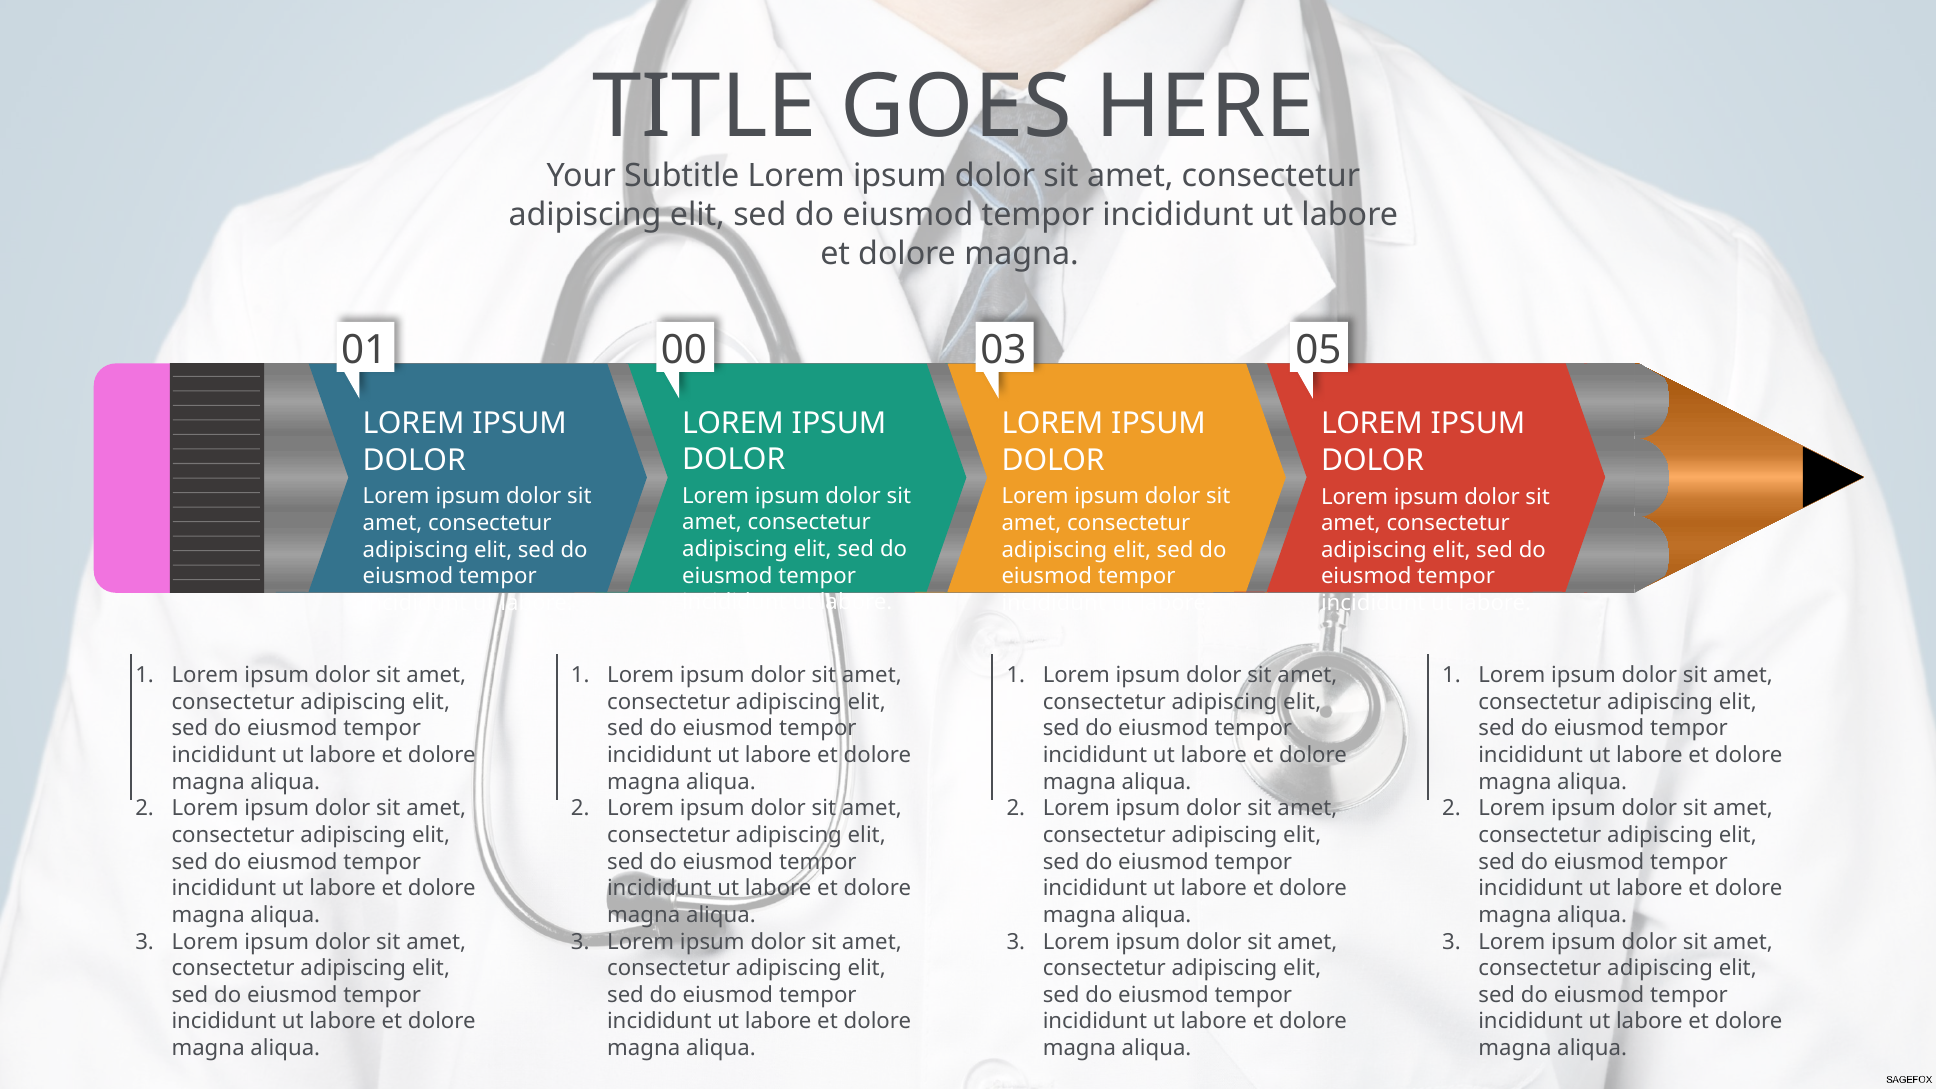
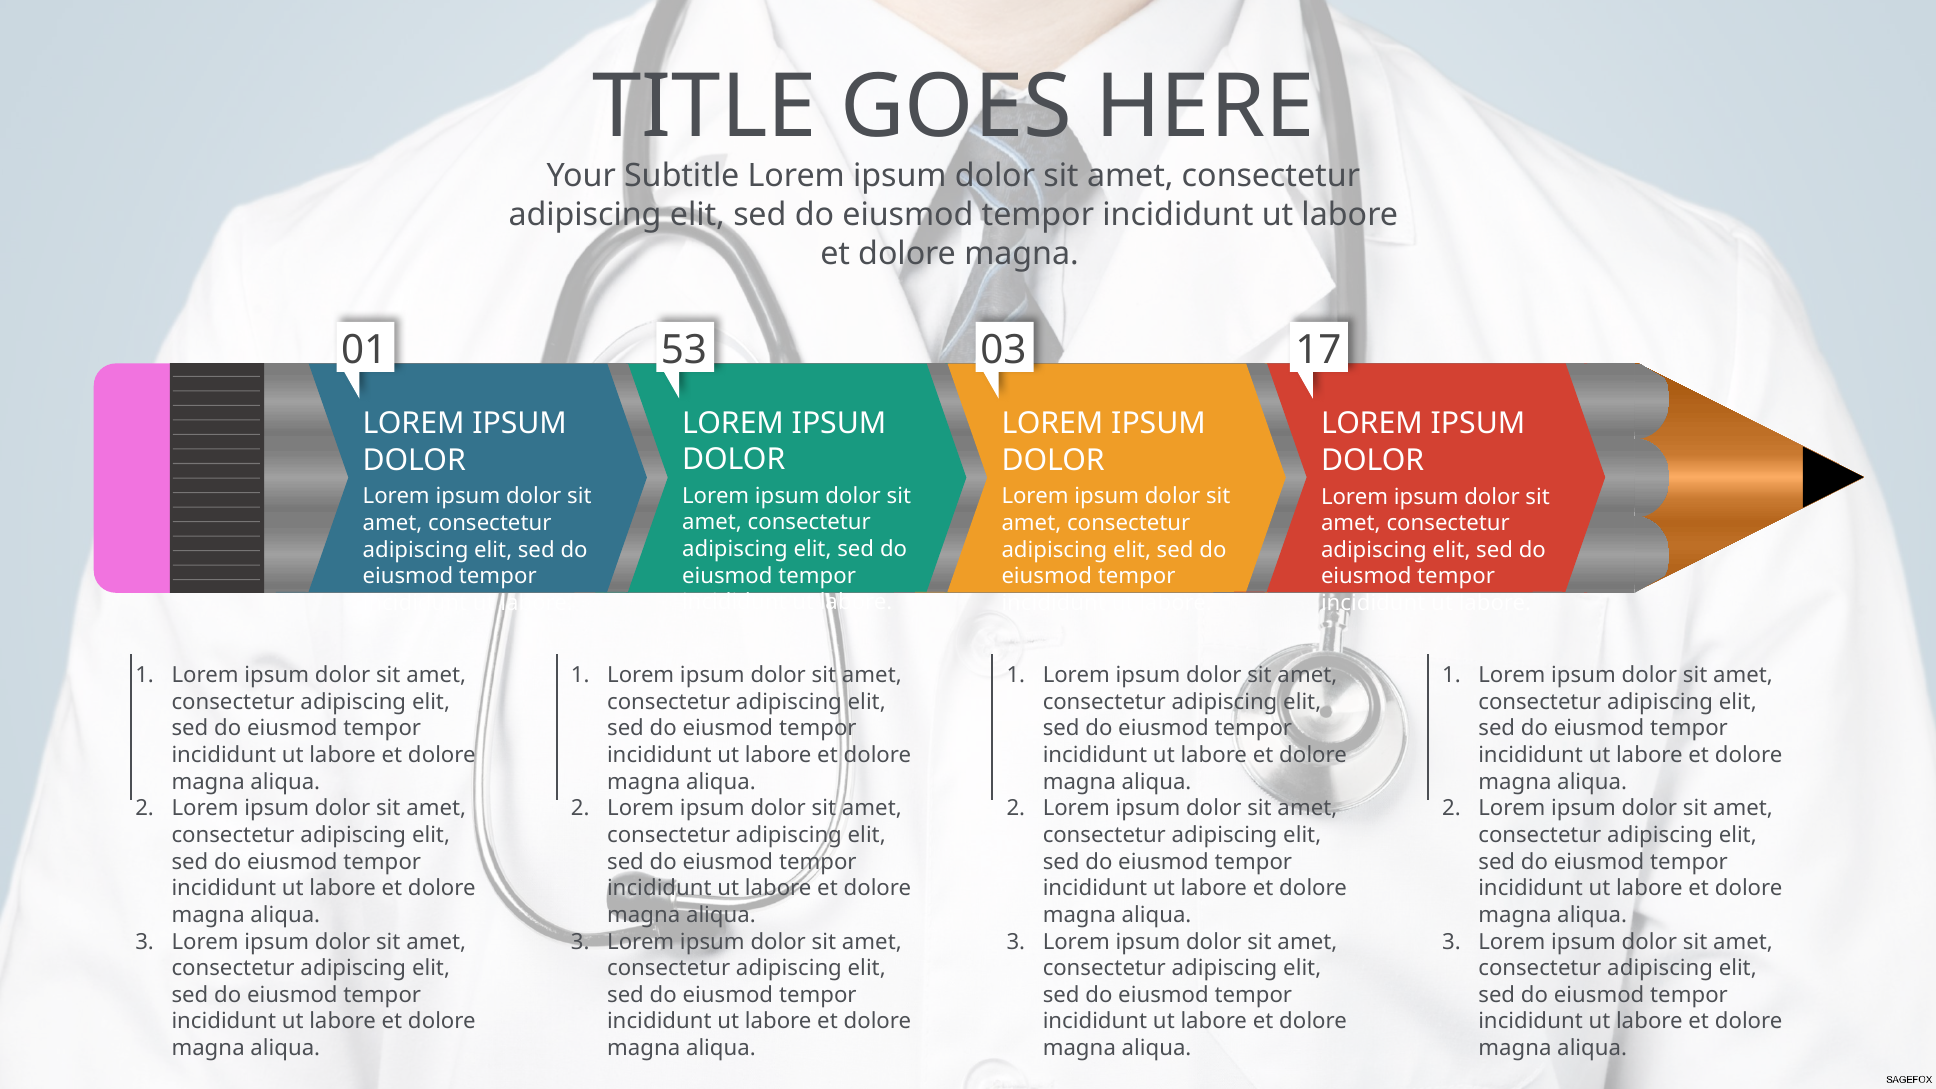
00: 00 -> 53 (684, 351)
05: 05 -> 17 (1318, 351)
